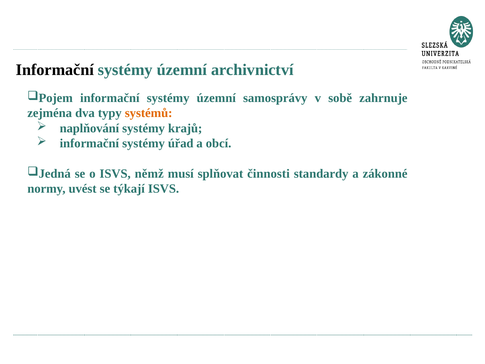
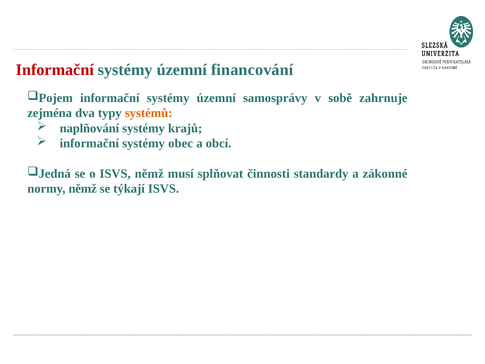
Informační colour: black -> red (55, 70)
archivnictví: archivnictví -> financování (252, 70)
úřad: úřad -> obec (181, 143)
normy uvést: uvést -> němž (83, 189)
